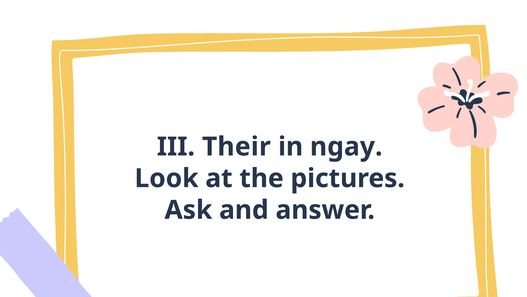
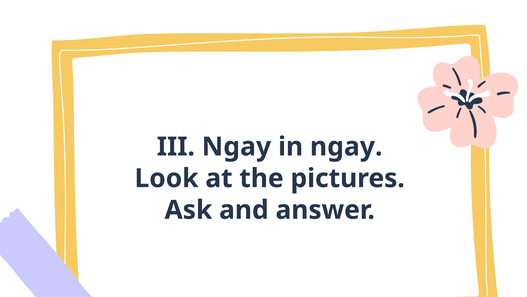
III Their: Their -> Ngay (236, 146)
